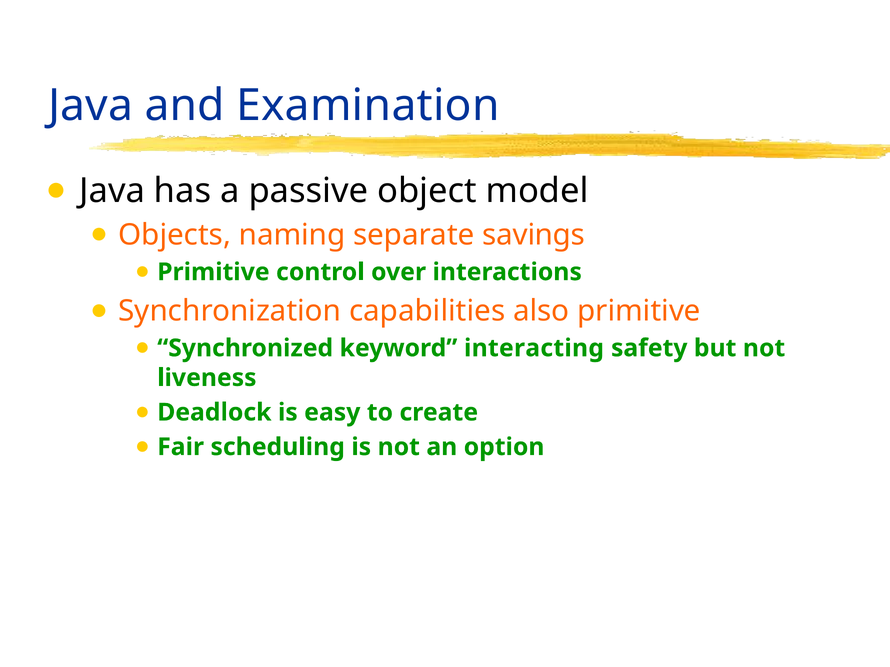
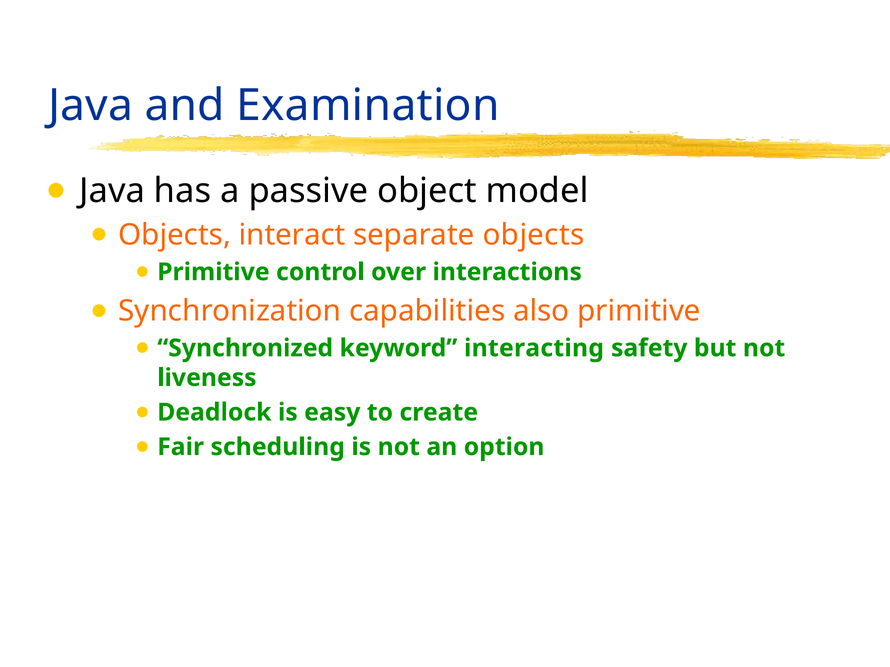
naming: naming -> interact (292, 235)
separate savings: savings -> objects (533, 235)
